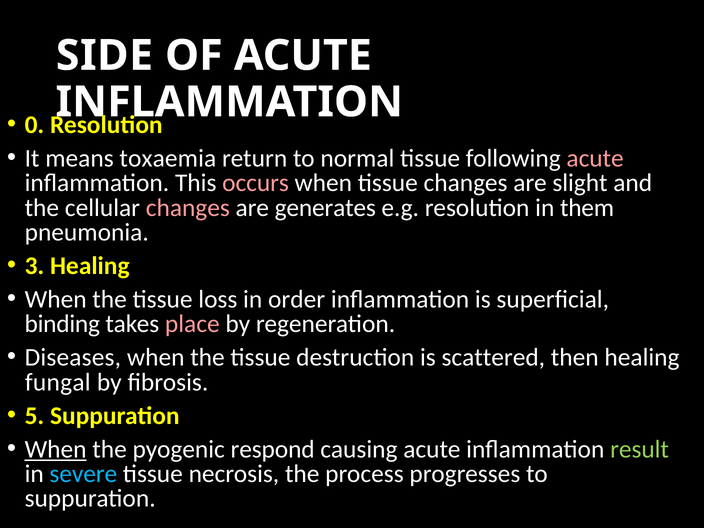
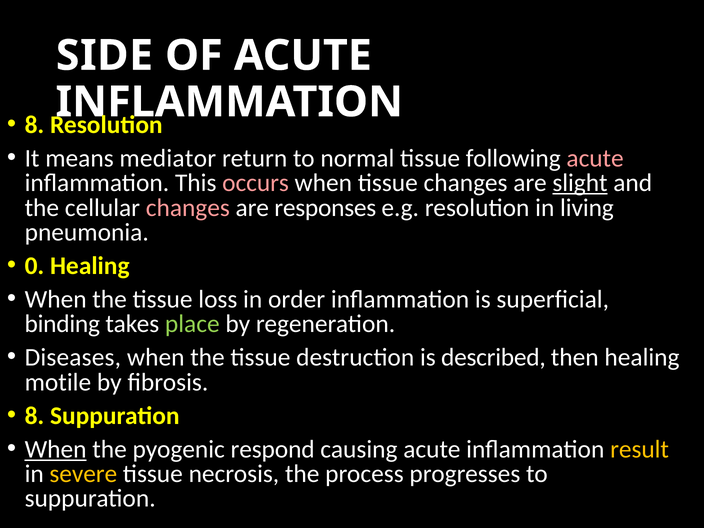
0: 0 -> 8 (34, 125)
toxaemia: toxaemia -> mediator (168, 158)
slight underline: none -> present (580, 183)
generates: generates -> responses (325, 208)
them: them -> living (587, 208)
3: 3 -> 0 (34, 266)
place colour: pink -> light green (192, 324)
scattered: scattered -> described (493, 358)
fungal: fungal -> motile (58, 382)
5: 5 -> 8 (34, 416)
result colour: light green -> yellow (640, 449)
severe colour: light blue -> yellow (83, 474)
